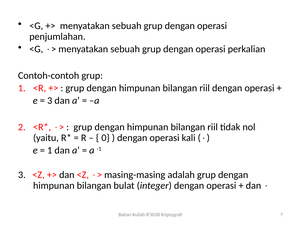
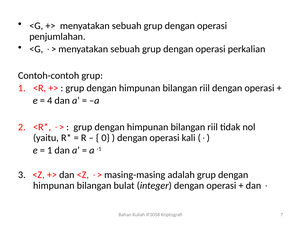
3: 3 -> 4 (50, 101)
